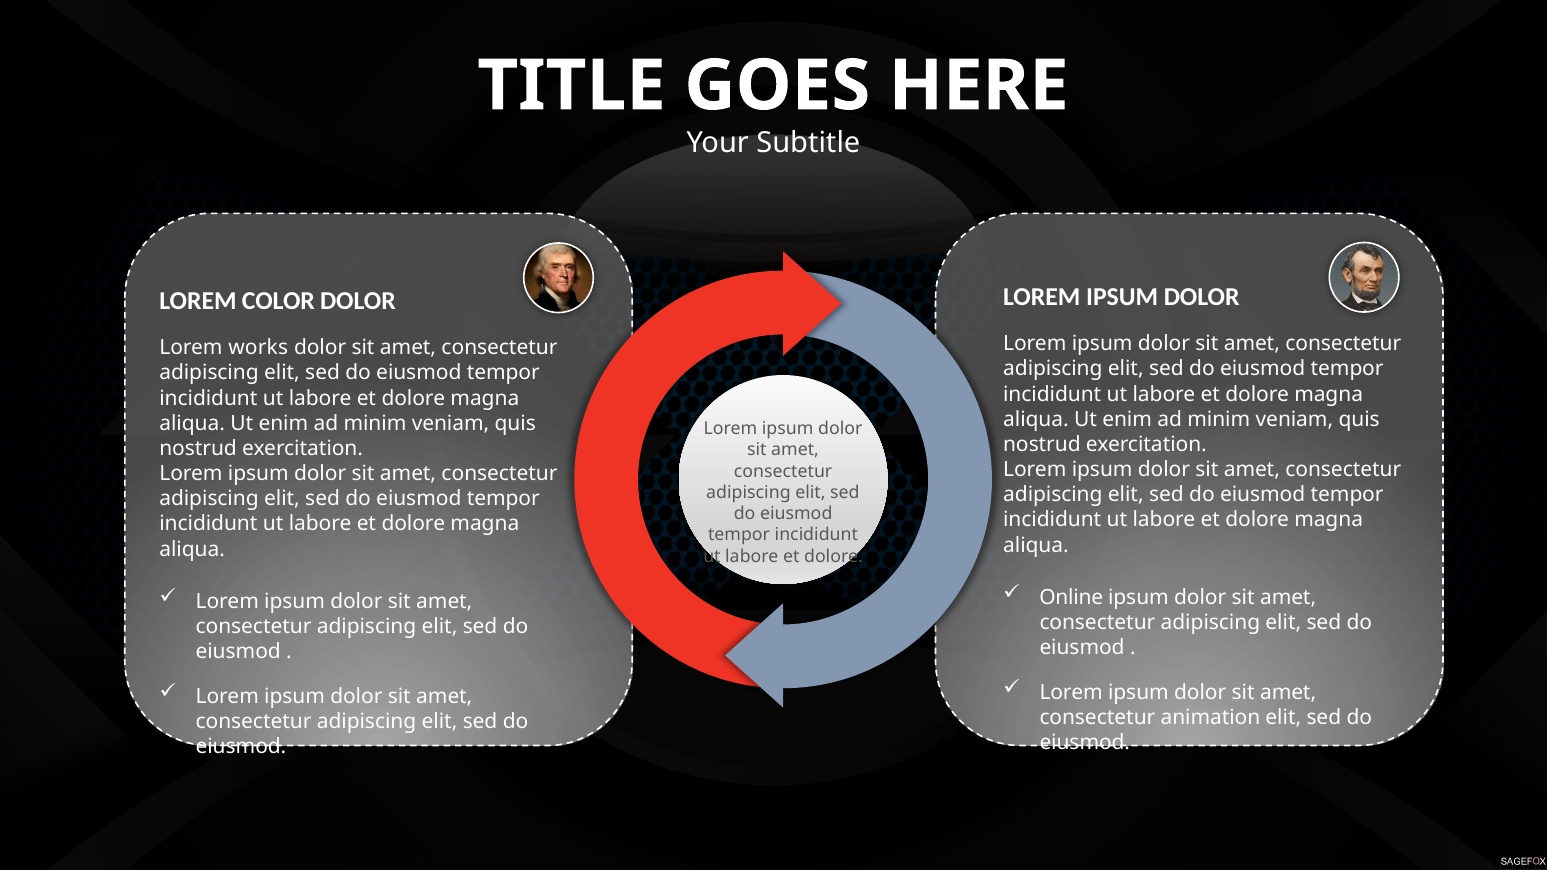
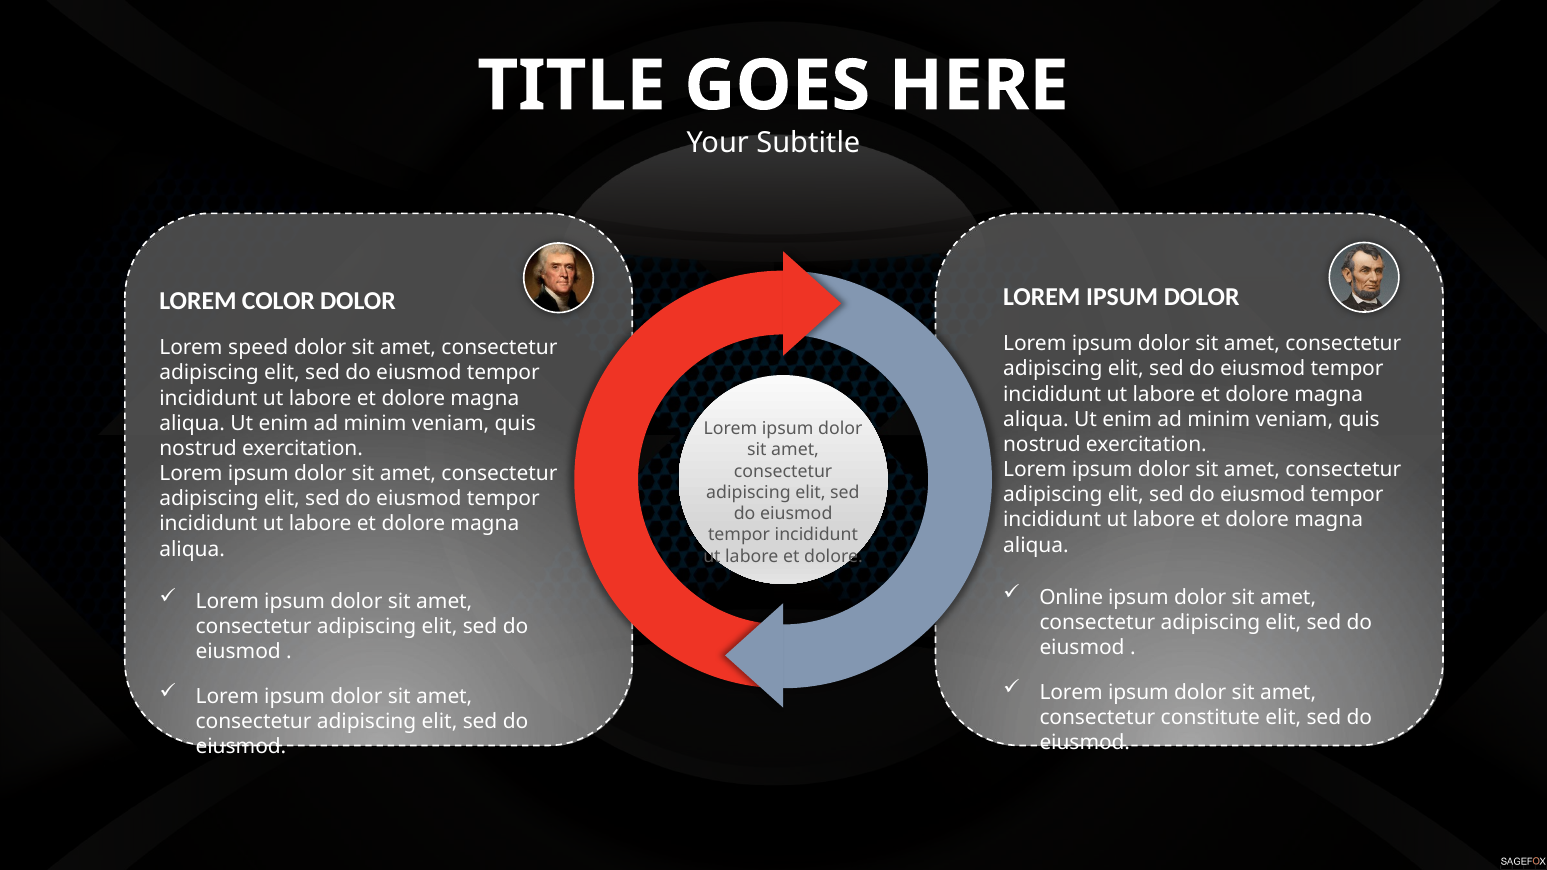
works: works -> speed (258, 348)
animation: animation -> constitute (1210, 718)
